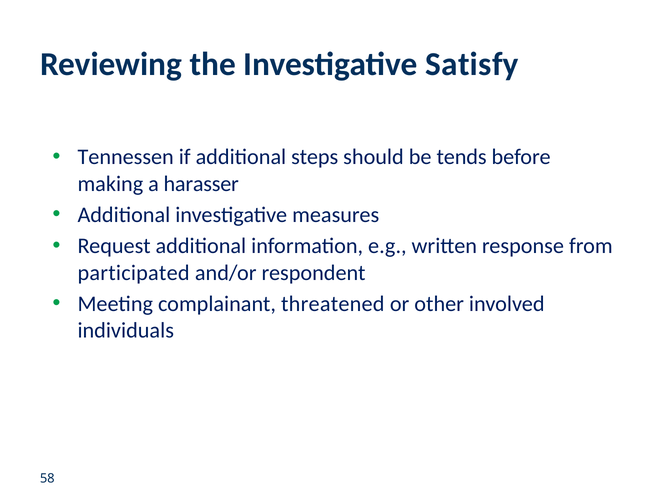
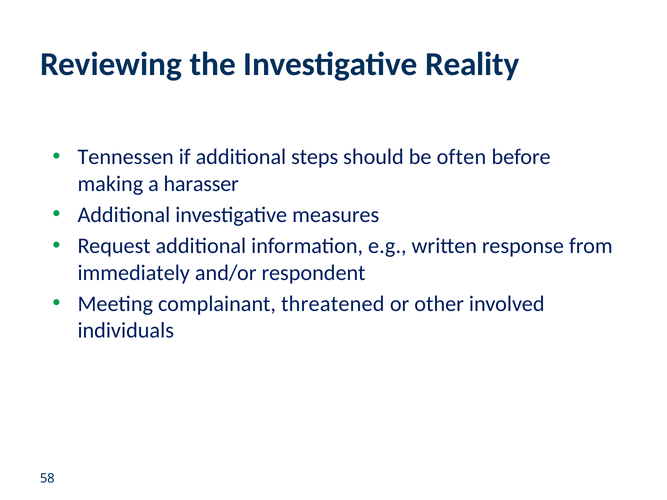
Satisfy: Satisfy -> Reality (472, 64)
tends: tends -> often (461, 157)
participated: participated -> immediately (134, 273)
